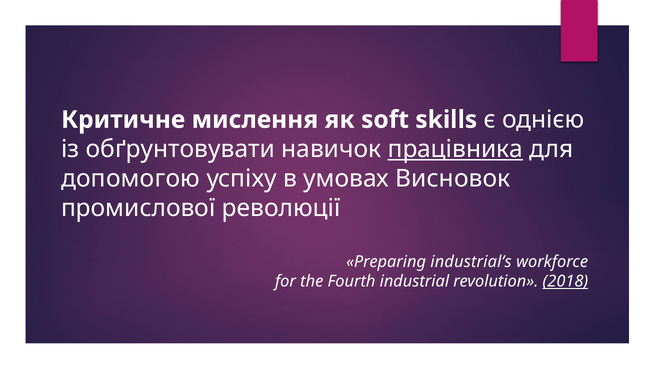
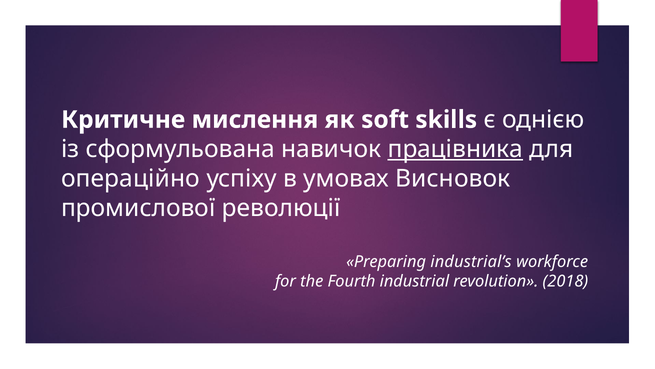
обґрунтовувати: обґрунтовувати -> сформульована (180, 149)
допомогою: допомогою -> операційно (131, 178)
2018 underline: present -> none (565, 281)
